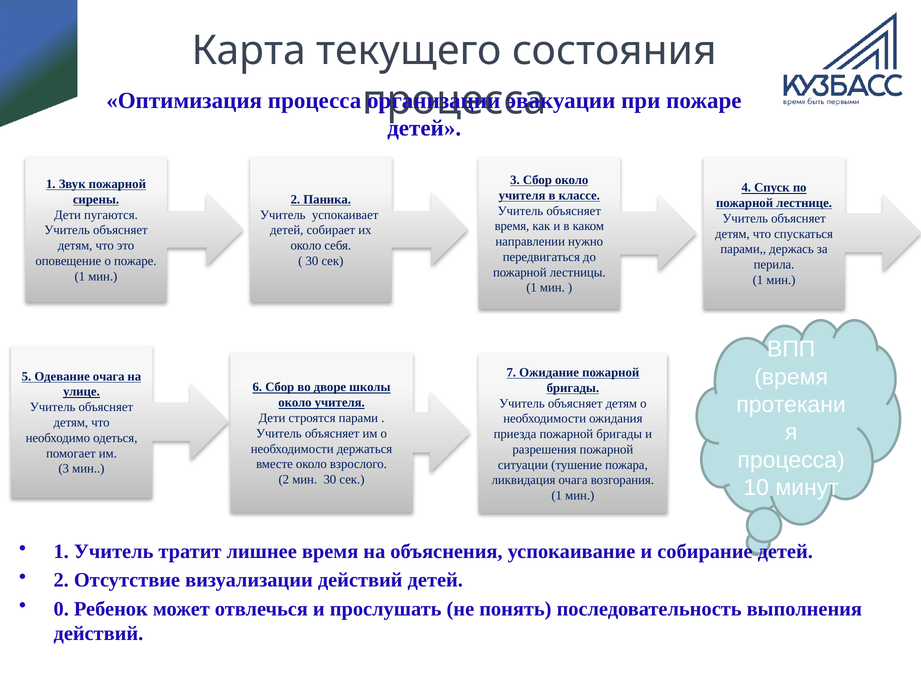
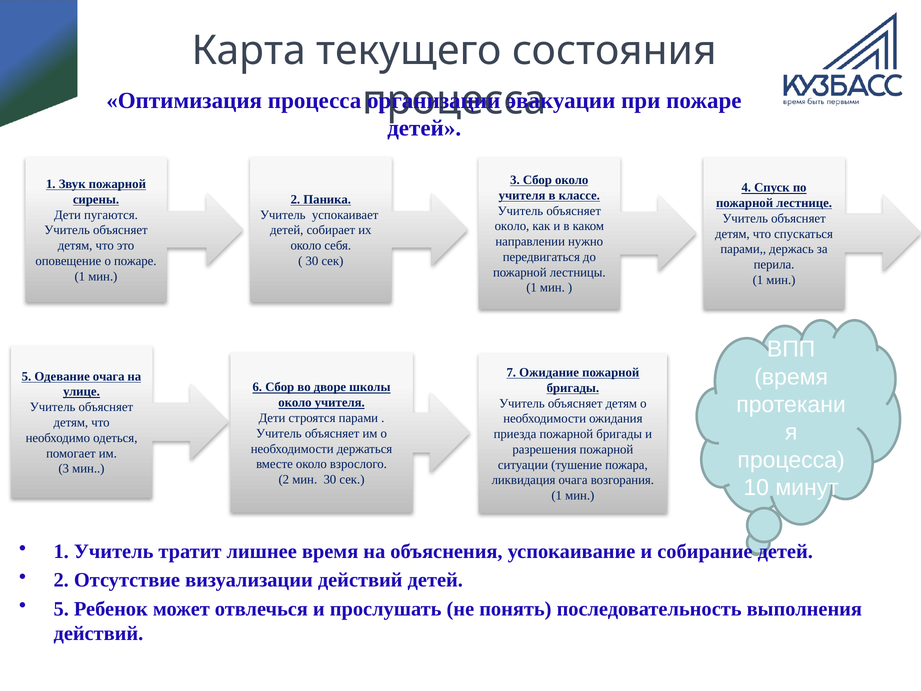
время: время -> около (512, 226)
0: 0 -> 5 (61, 609)
